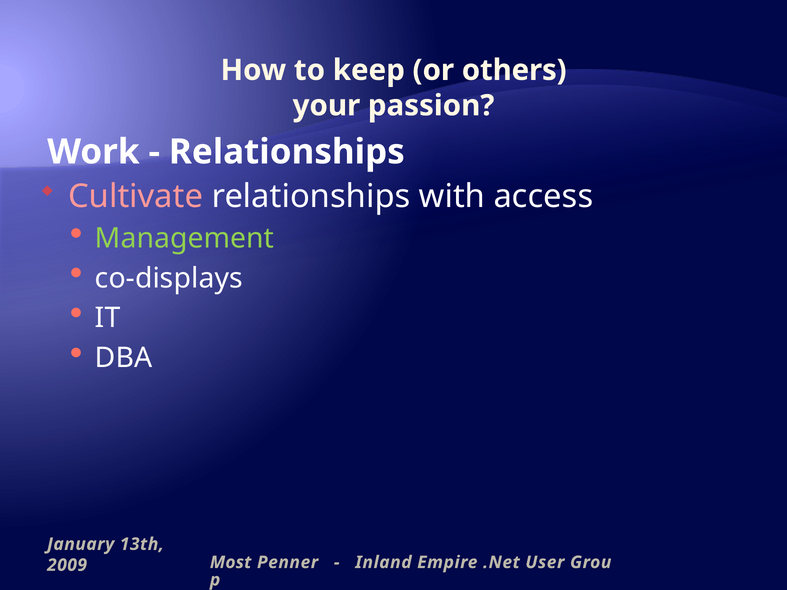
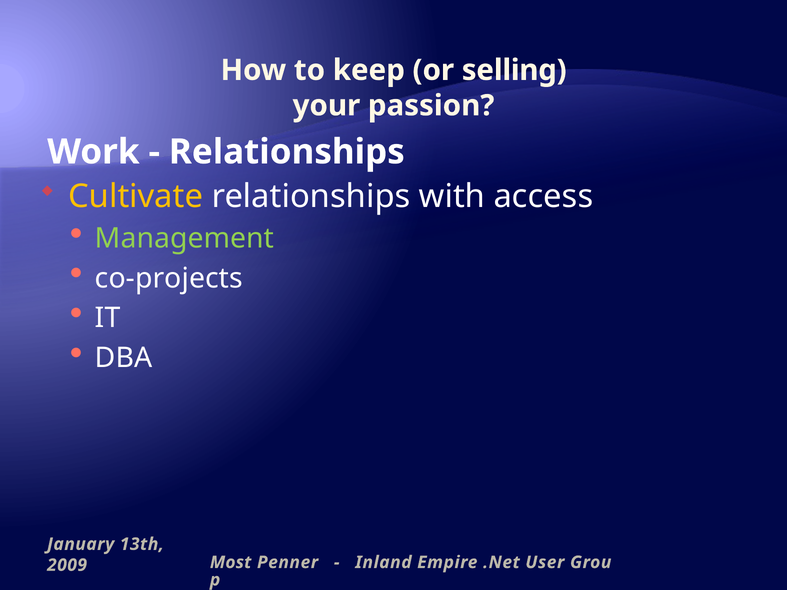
others: others -> selling (514, 70)
Cultivate colour: pink -> yellow (136, 196)
co-displays: co-displays -> co-projects (169, 278)
